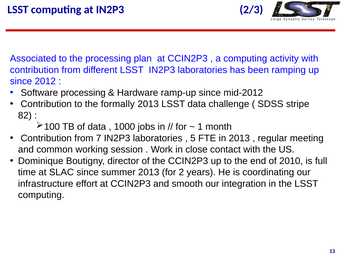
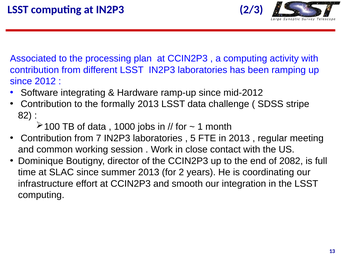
Software processing: processing -> integrating (83, 93)
2010: 2010 -> 2082 (291, 161)
